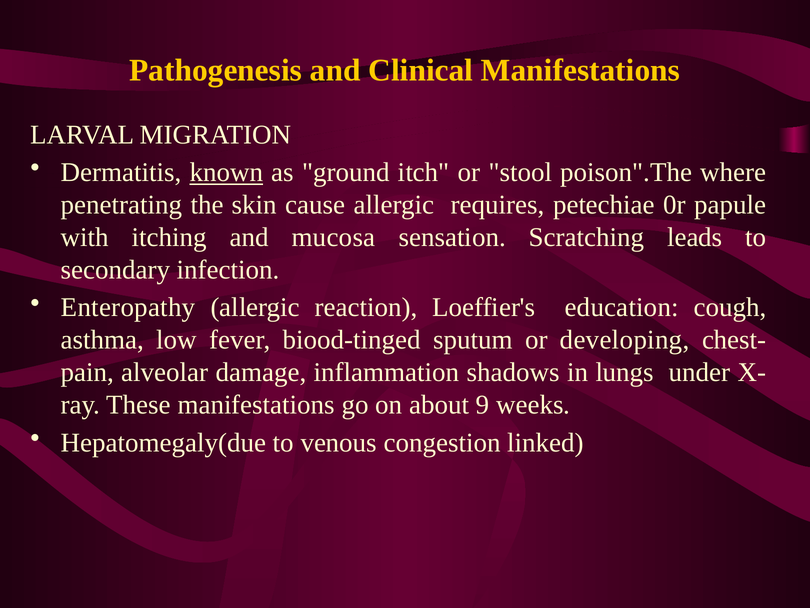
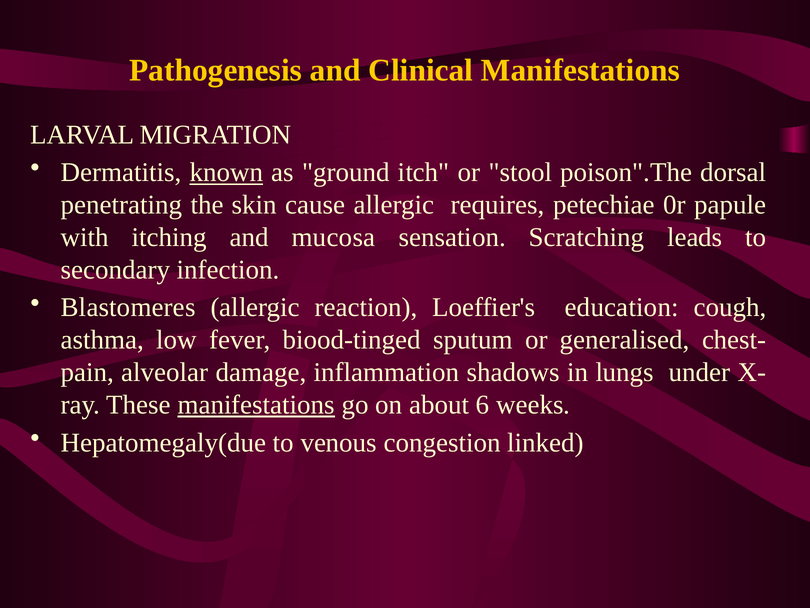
where: where -> dorsal (733, 172)
Enteropathy: Enteropathy -> Blastomeres (128, 307)
developing: developing -> generalised (625, 340)
manifestations underline: none -> present (256, 405)
9: 9 -> 6 (483, 405)
